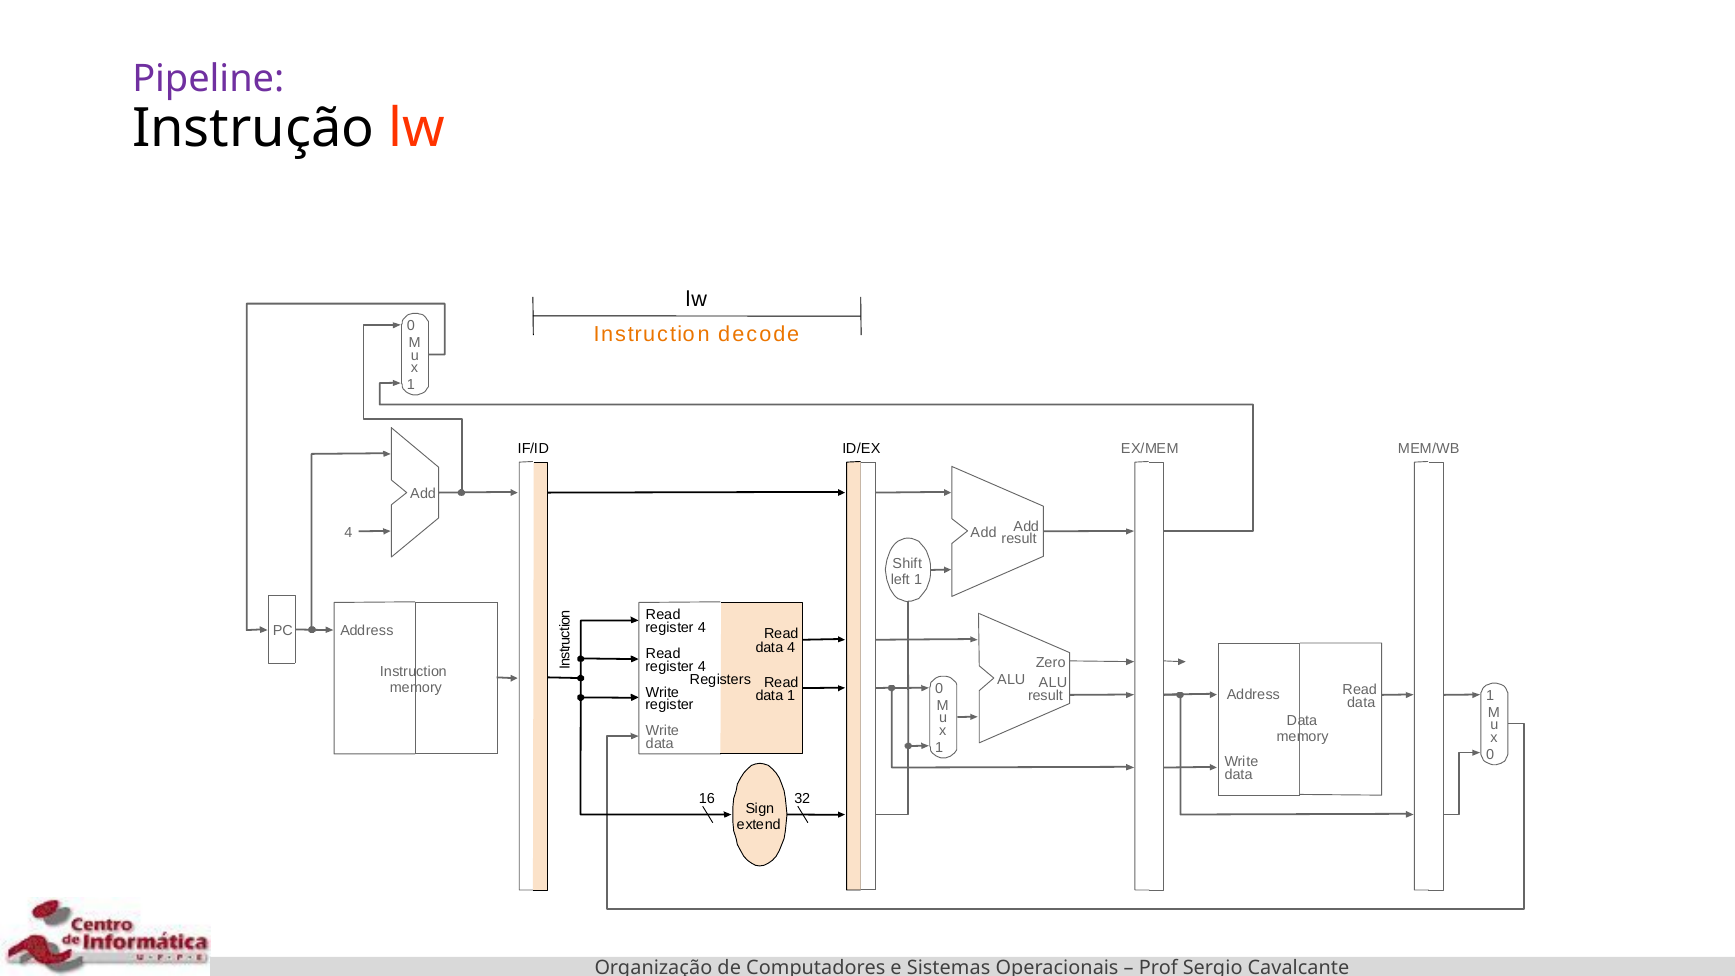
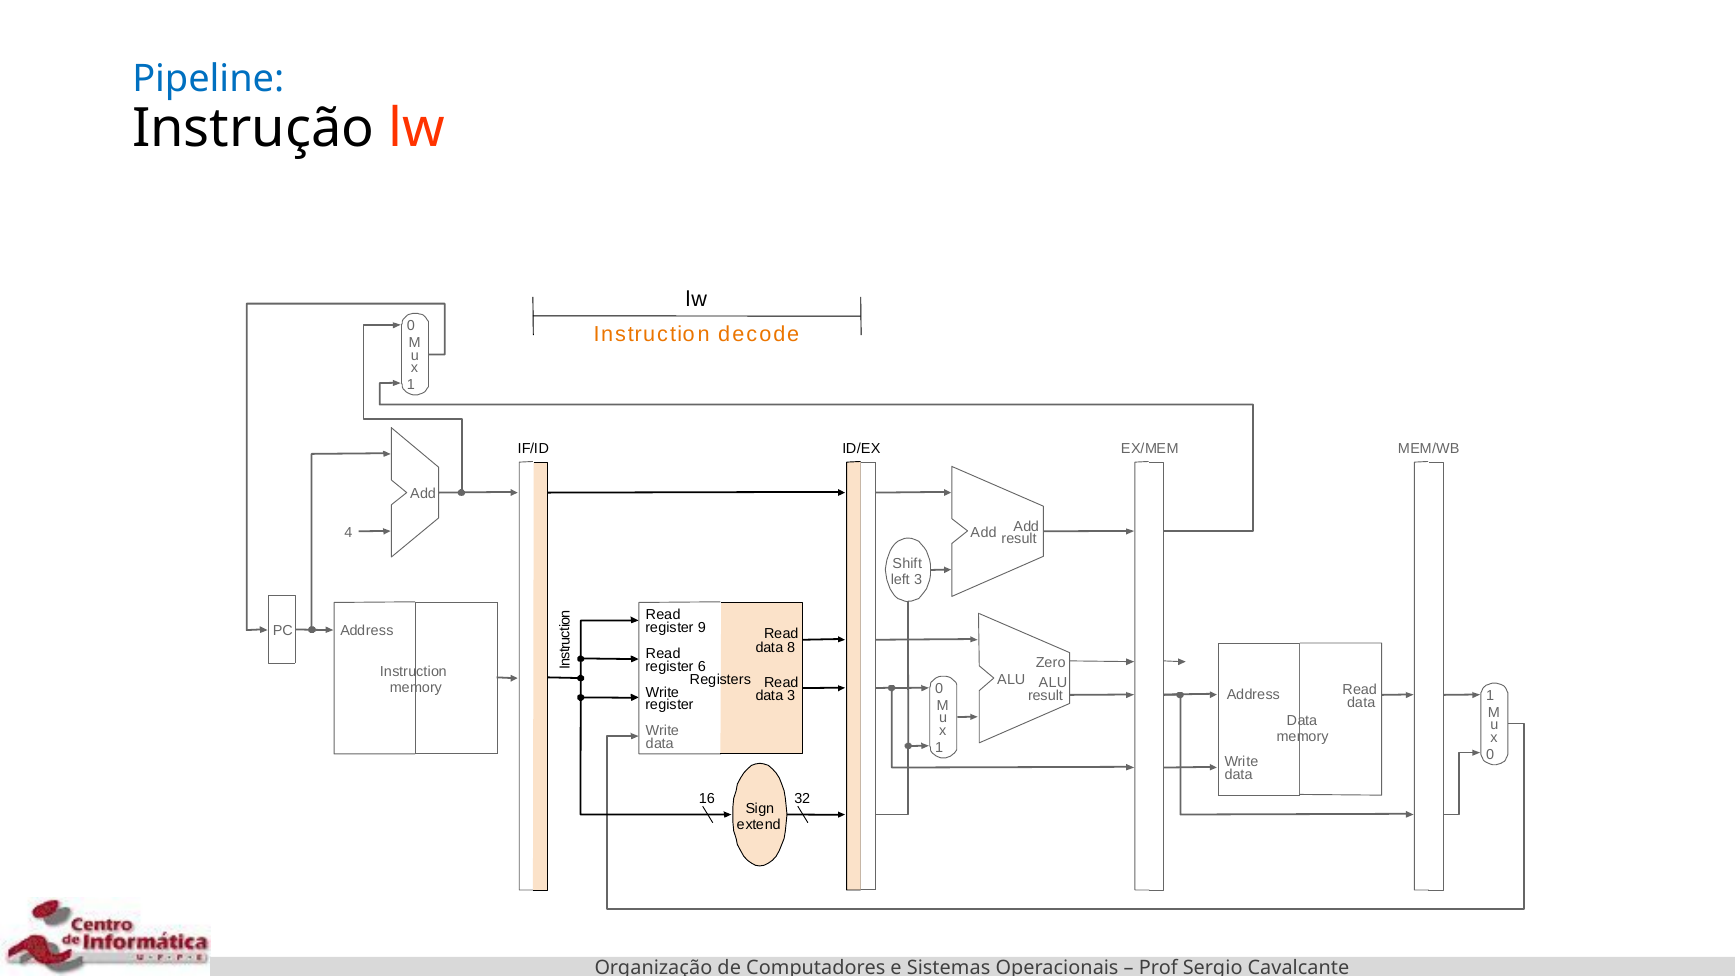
Pipeline colour: purple -> blue (208, 79)
1: 1 -> 3 (918, 580)
4: 4 -> 9 (702, 628)
4: 4 -> 8 (791, 647)
4: 4 -> 6 (702, 666)
1: 1 -> 3 (791, 696)
